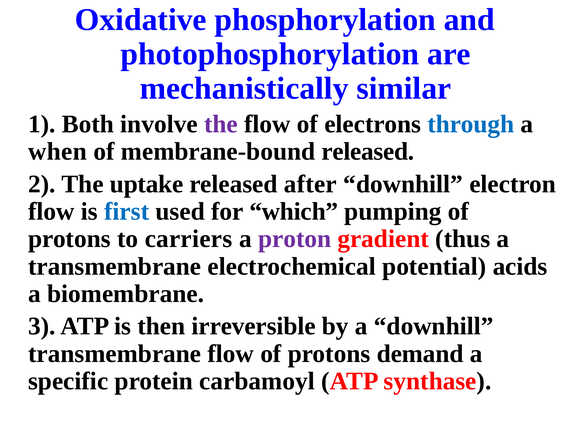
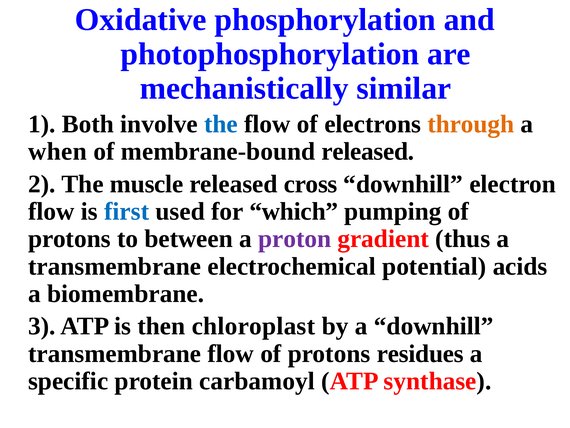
the colour: purple -> blue (221, 124)
through colour: blue -> orange (471, 124)
uptake: uptake -> muscle (147, 184)
after: after -> cross (311, 184)
carriers: carriers -> between (189, 239)
irreversible: irreversible -> chloroplast (253, 326)
demand: demand -> residues (420, 353)
